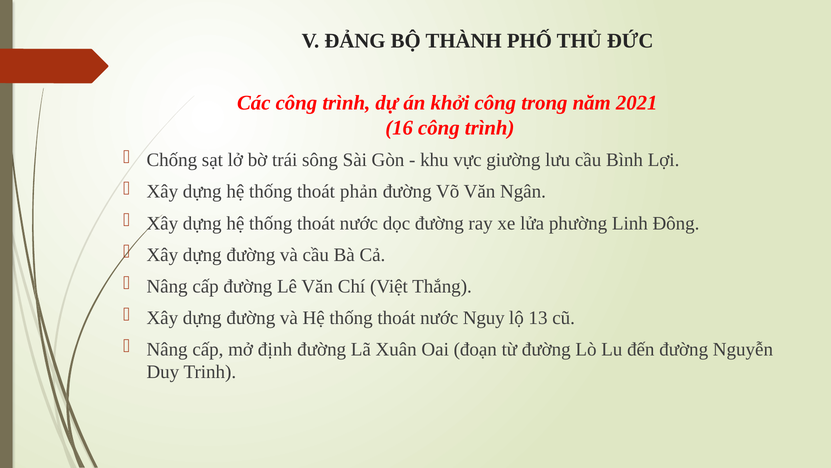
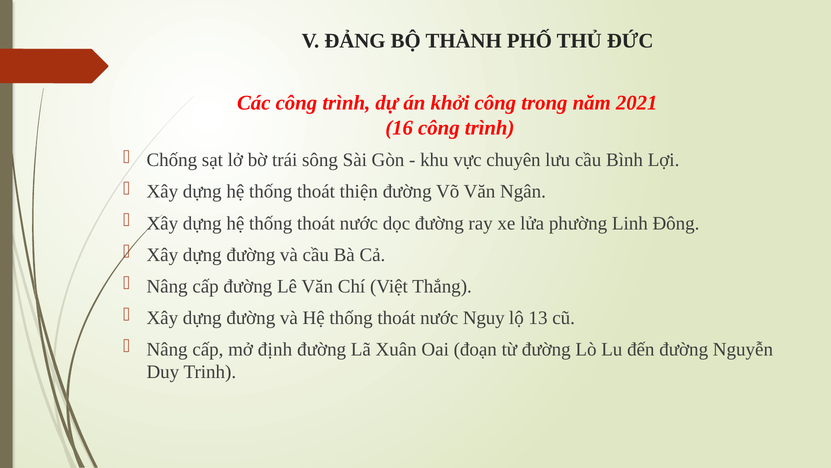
giường: giường -> chuyên (513, 160)
phản: phản -> thiện (359, 191)
